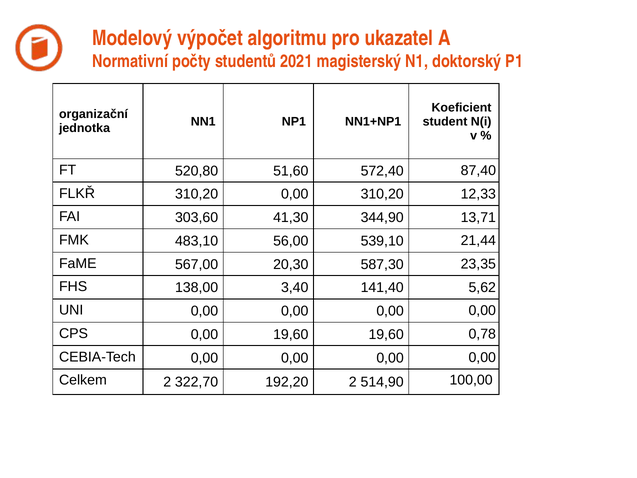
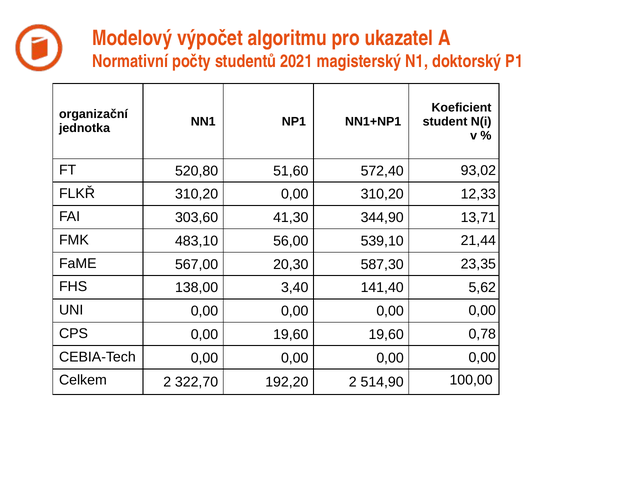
87,40: 87,40 -> 93,02 (478, 171)
